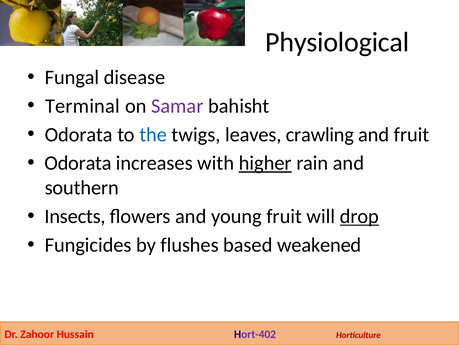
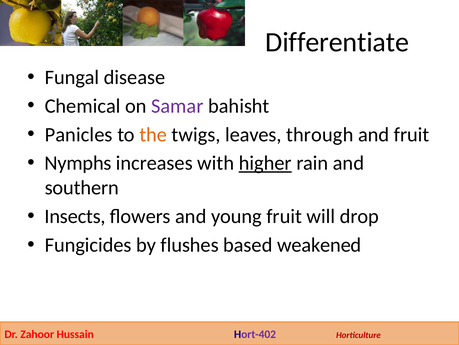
Physiological: Physiological -> Differentiate (337, 42)
Terminal: Terminal -> Chemical (83, 106)
Odorata: Odorata -> Panicles (79, 134)
the colour: blue -> orange (153, 134)
crawling: crawling -> through (320, 134)
Odorata: Odorata -> Nymphs (78, 163)
drop underline: present -> none (359, 216)
